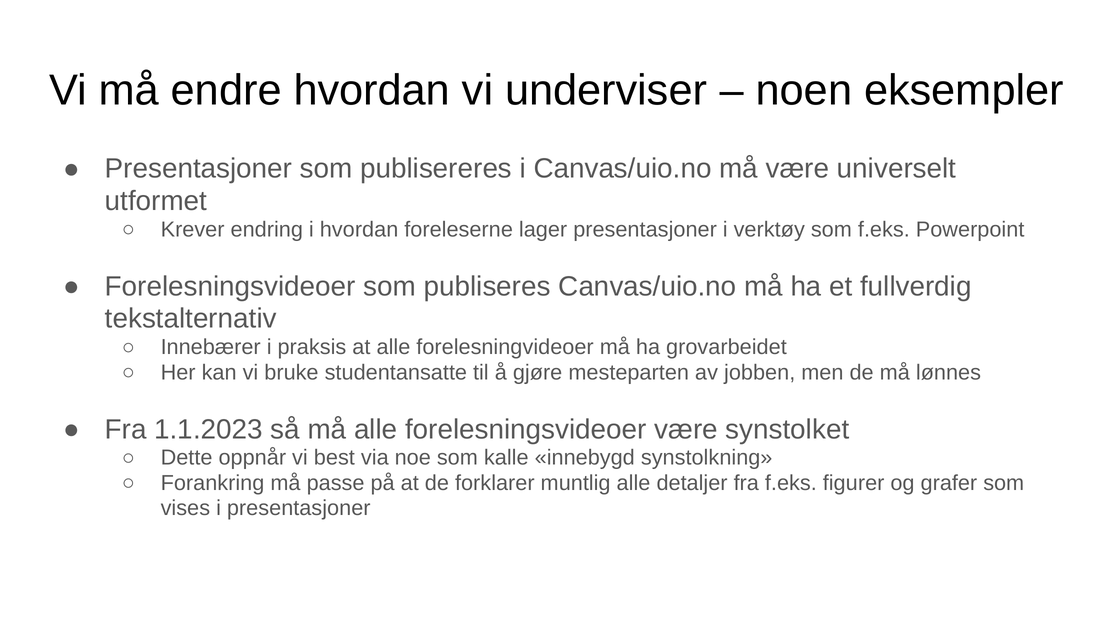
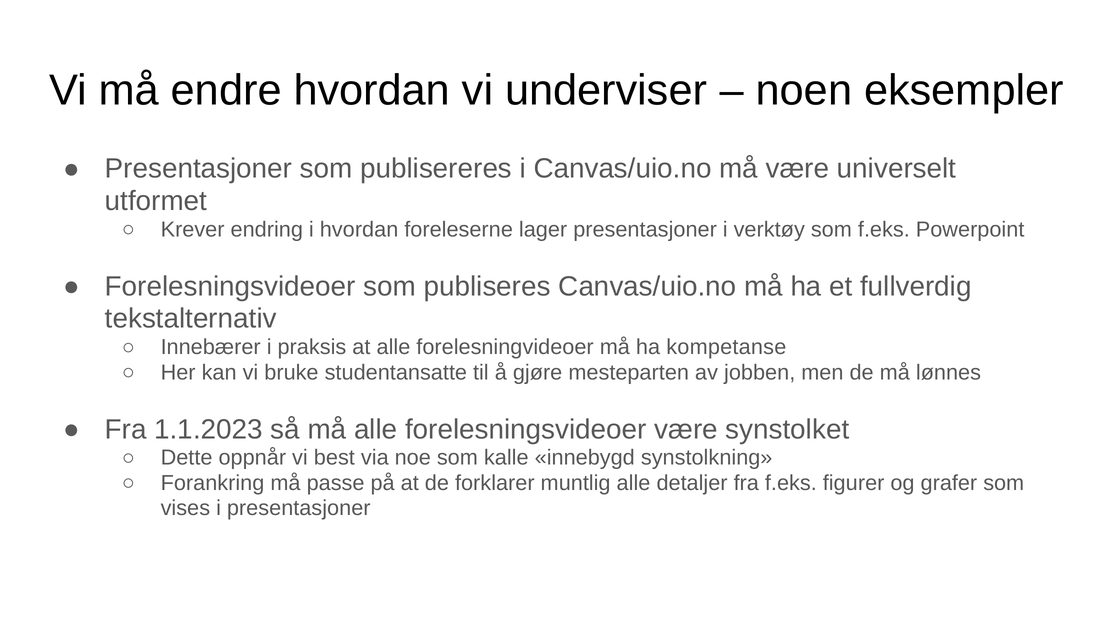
grovarbeidet: grovarbeidet -> kompetanse (726, 347)
